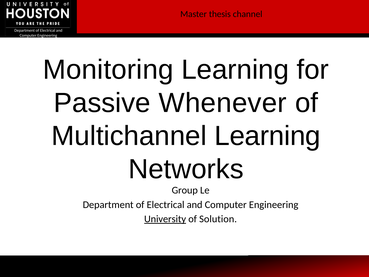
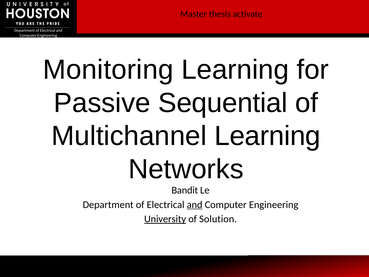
channel: channel -> activate (248, 14)
Whenever: Whenever -> Sequential (223, 103)
Group: Group -> Bandit (185, 190)
and underline: none -> present (195, 204)
